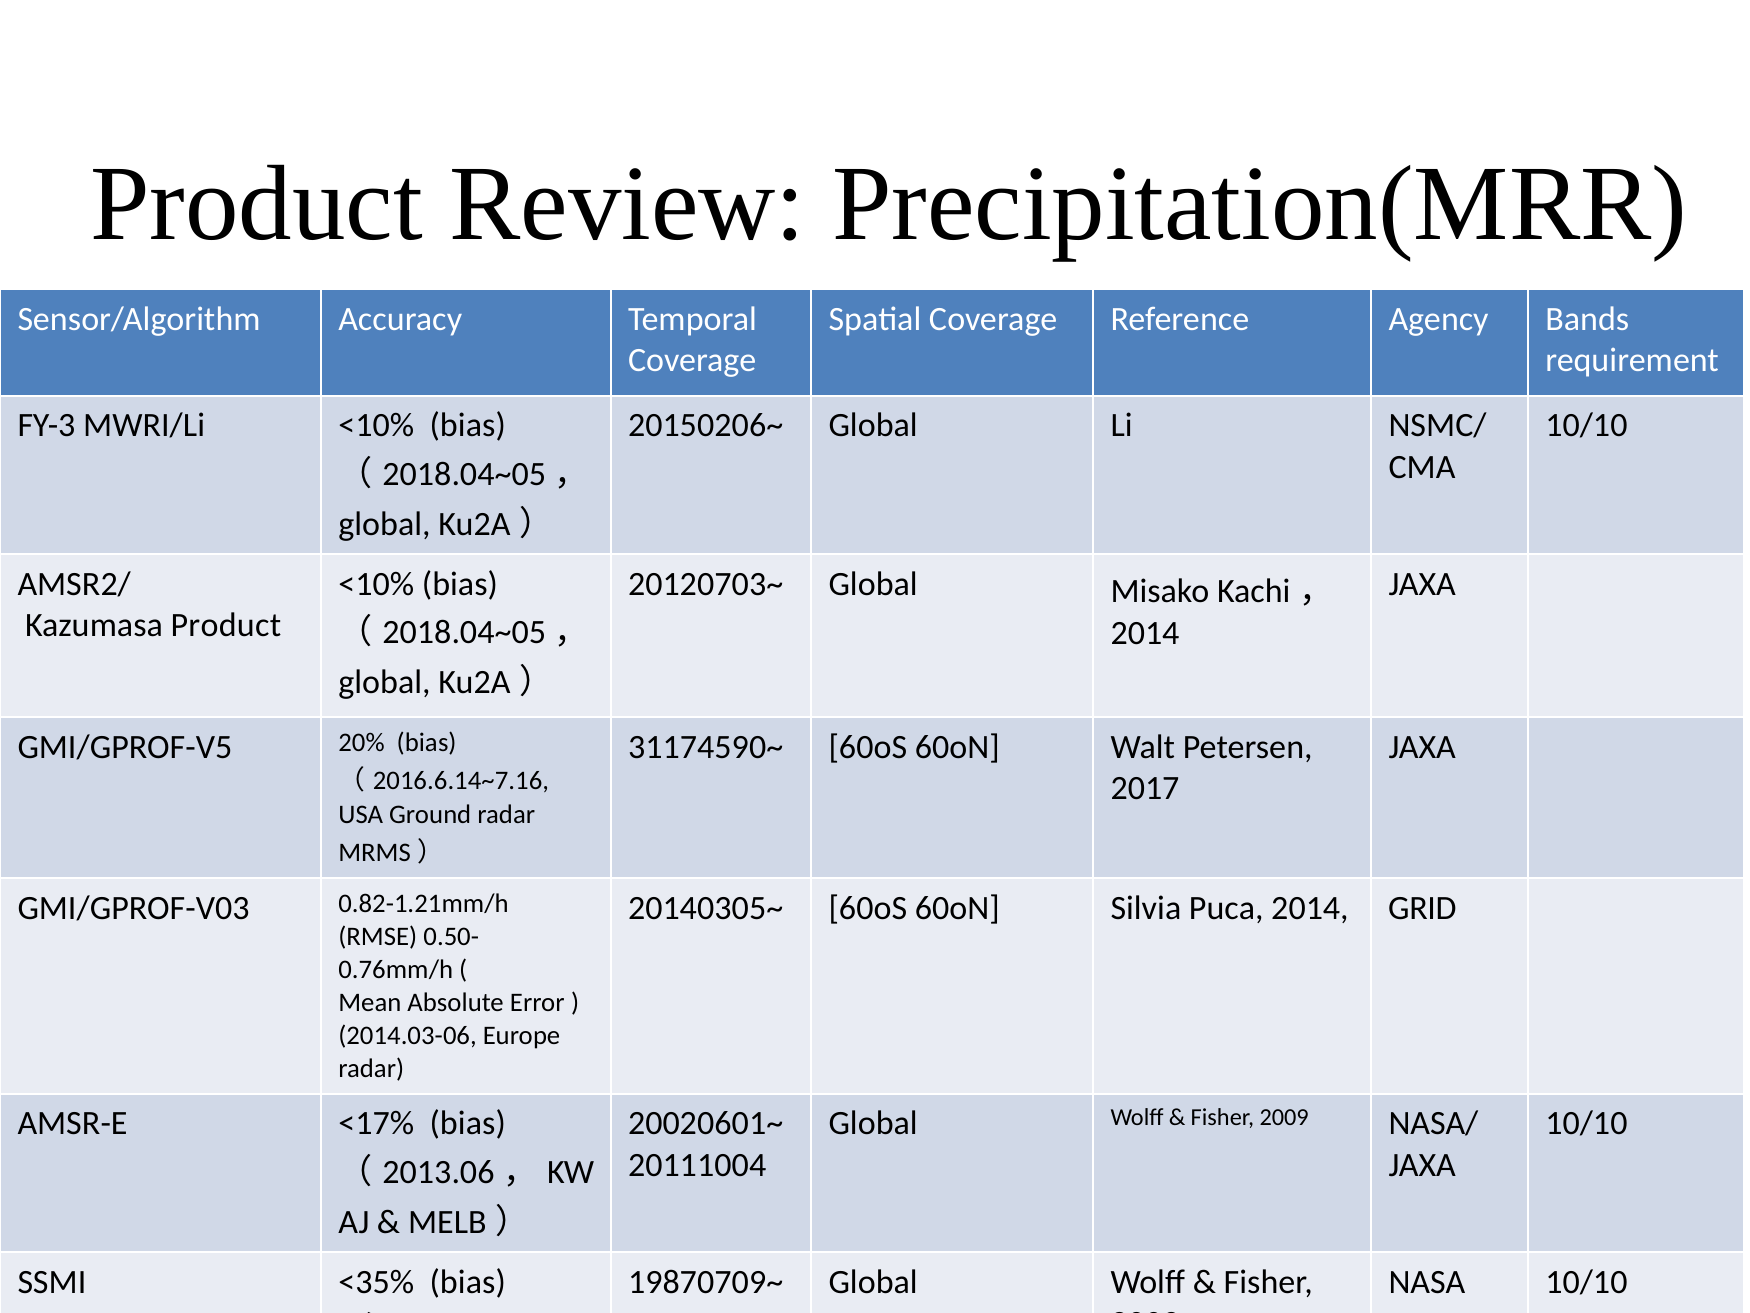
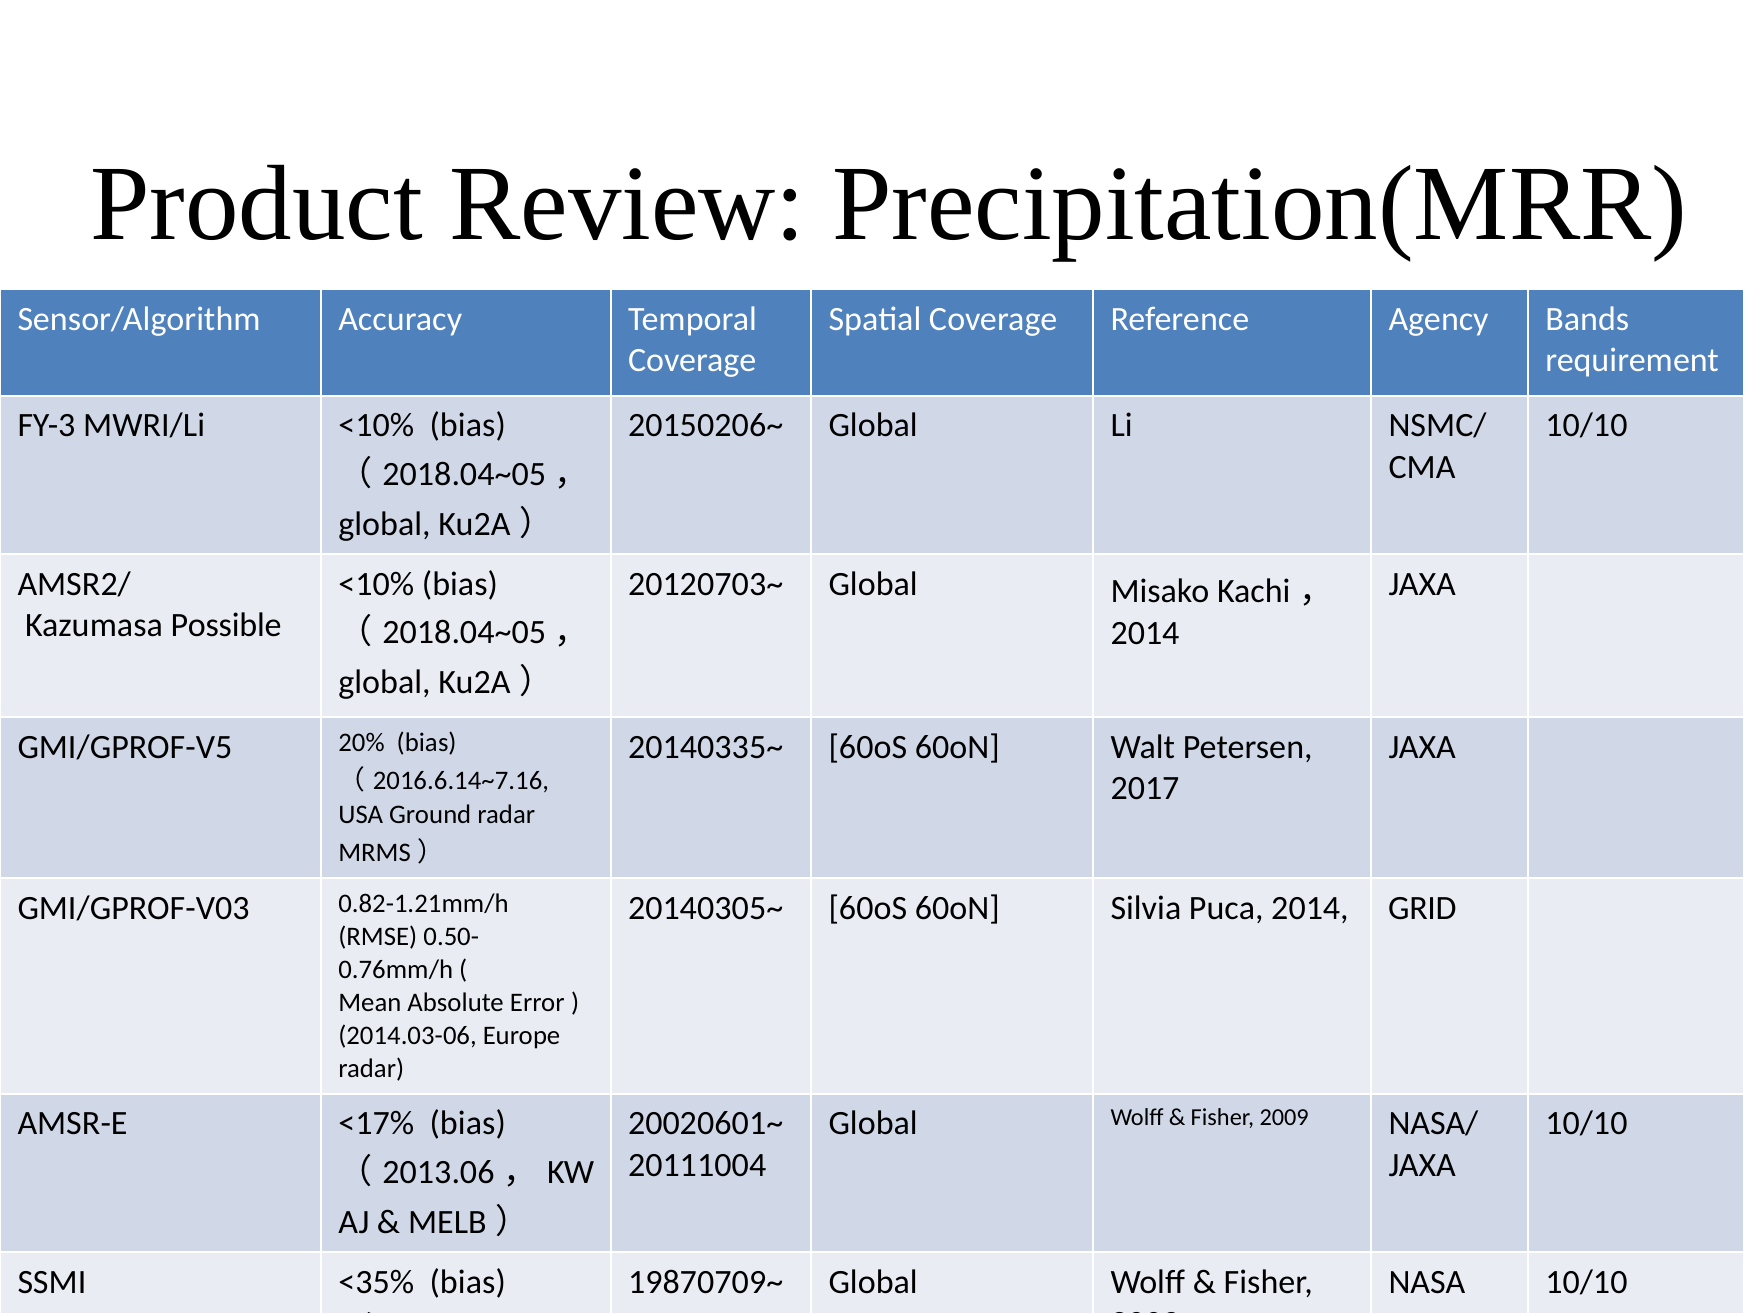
Kazumasa Product: Product -> Possible (226, 625)
31174590~: 31174590~ -> 20140335~ (706, 747)
